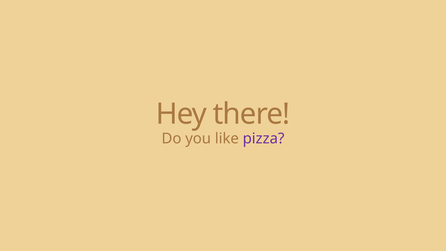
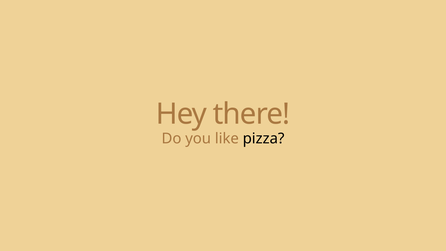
pizza colour: purple -> black (264, 139)
